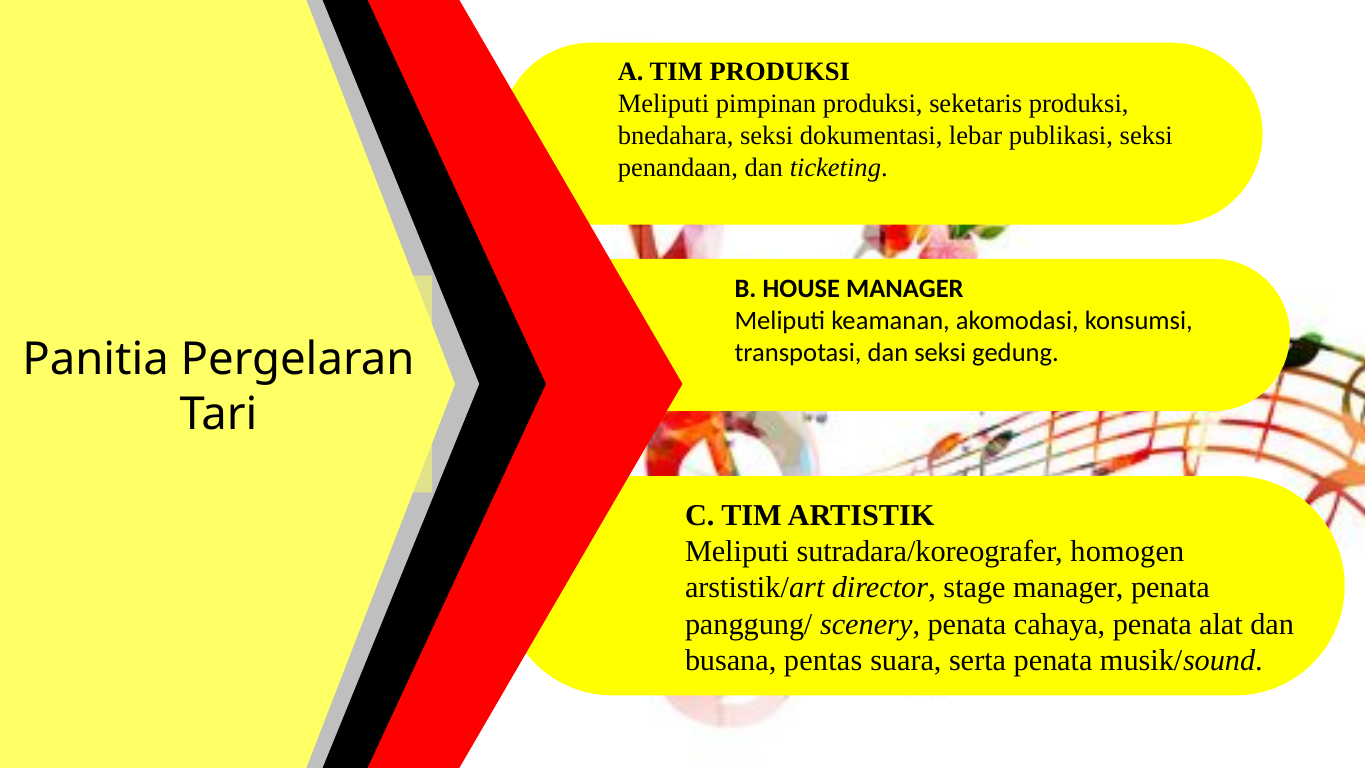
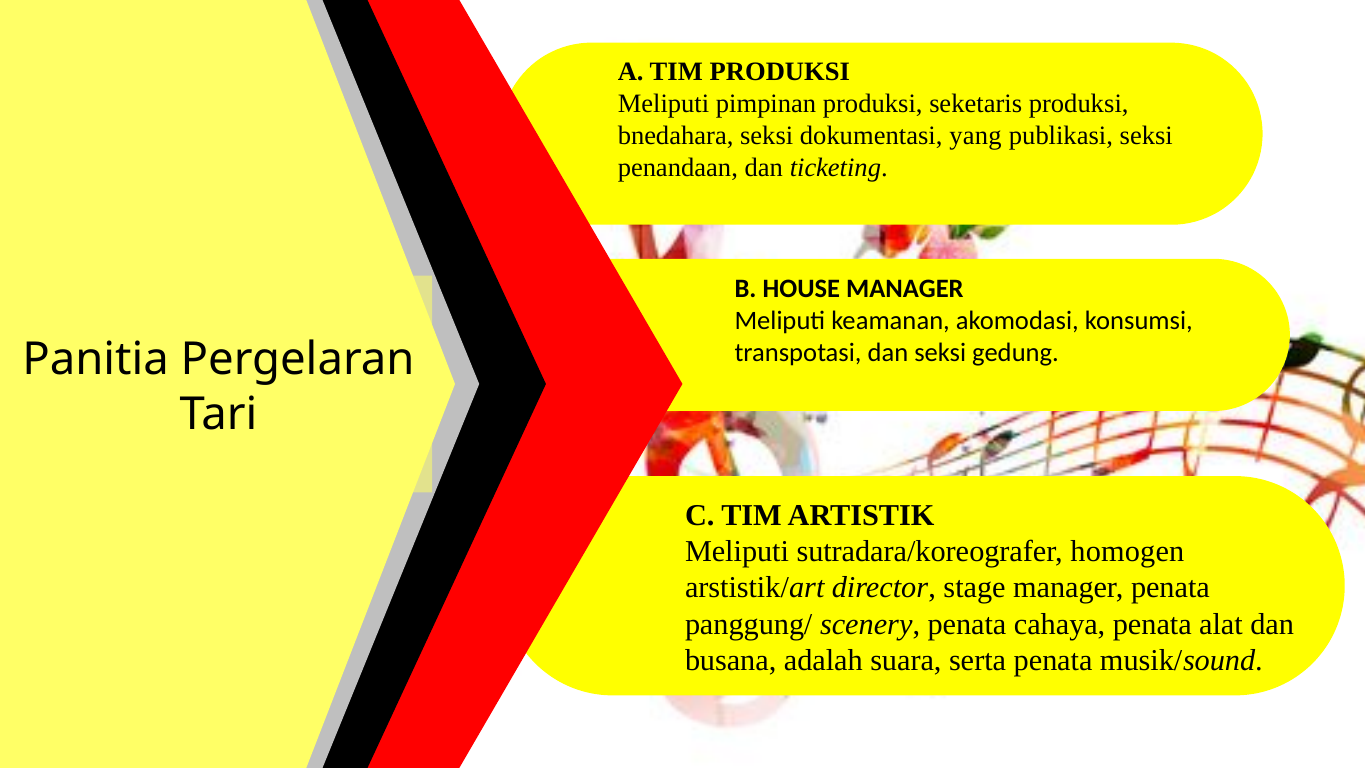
lebar: lebar -> yang (975, 135)
pentas: pentas -> adalah (823, 660)
